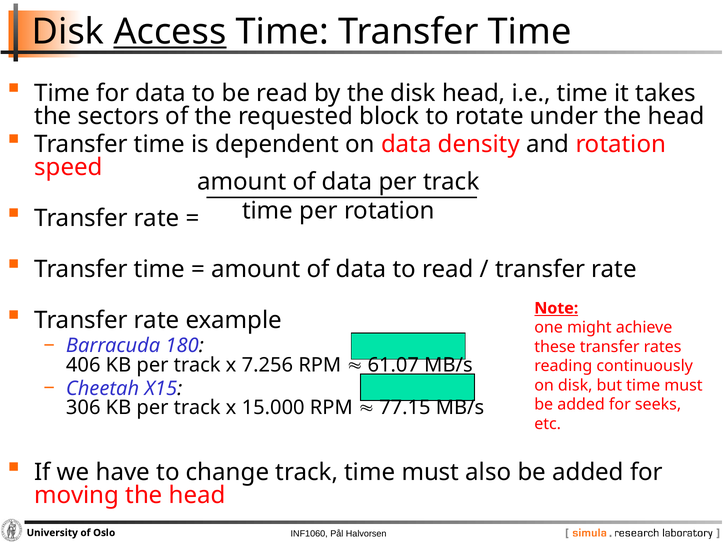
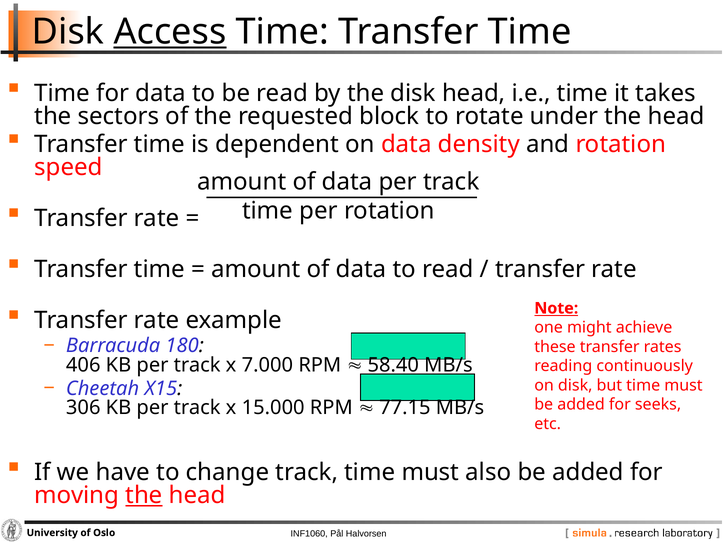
7.256: 7.256 -> 7.000 (267, 365)
61.07: 61.07 -> 58.40 (393, 365)
the underline: none -> present (144, 495)
